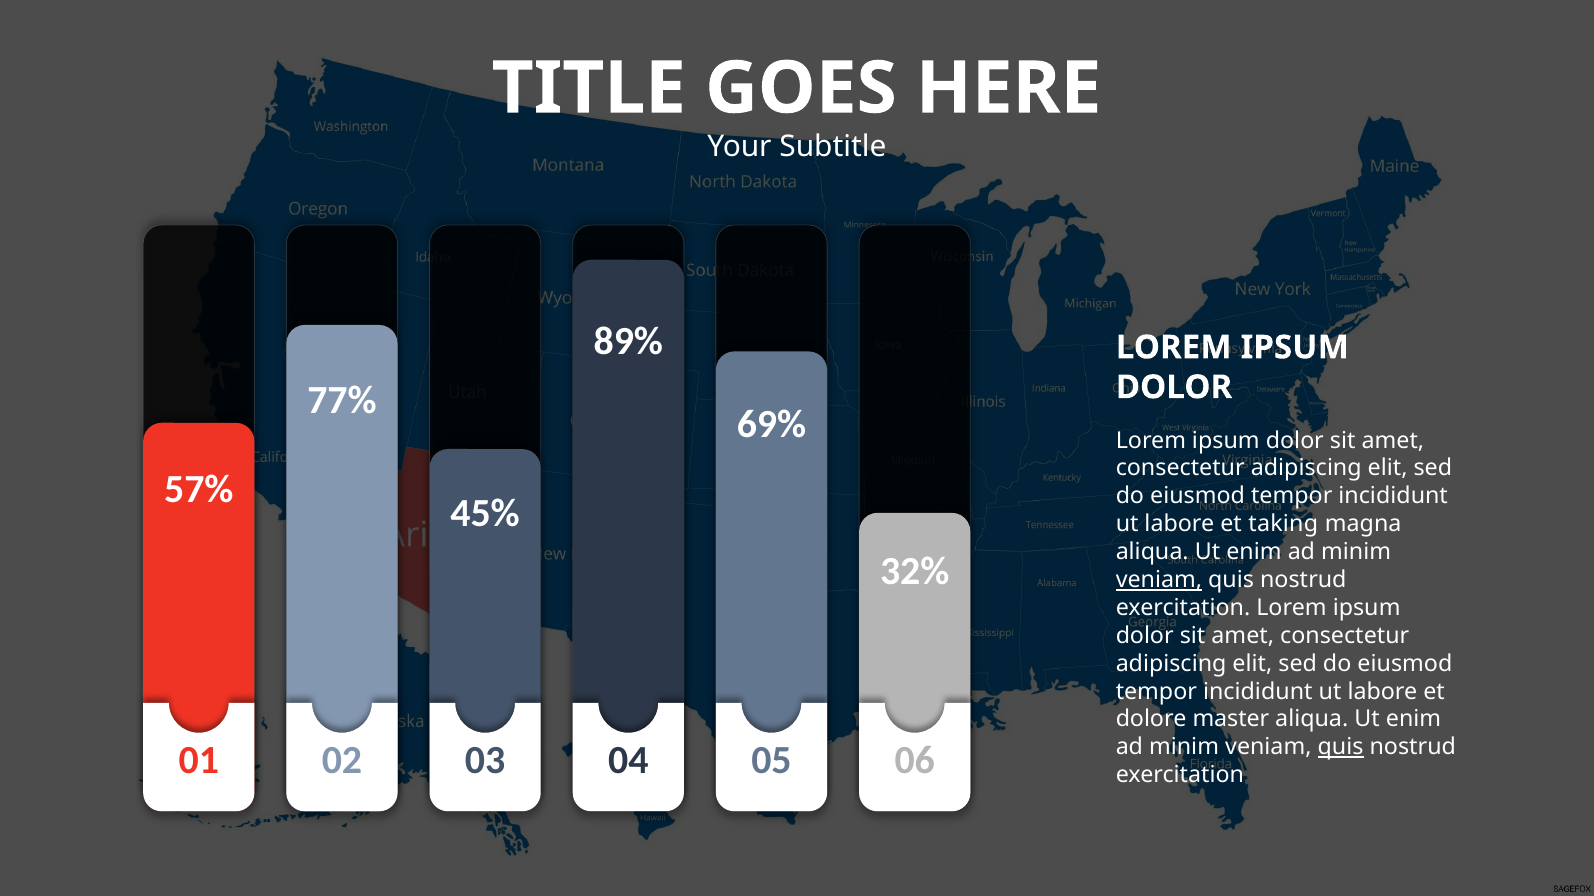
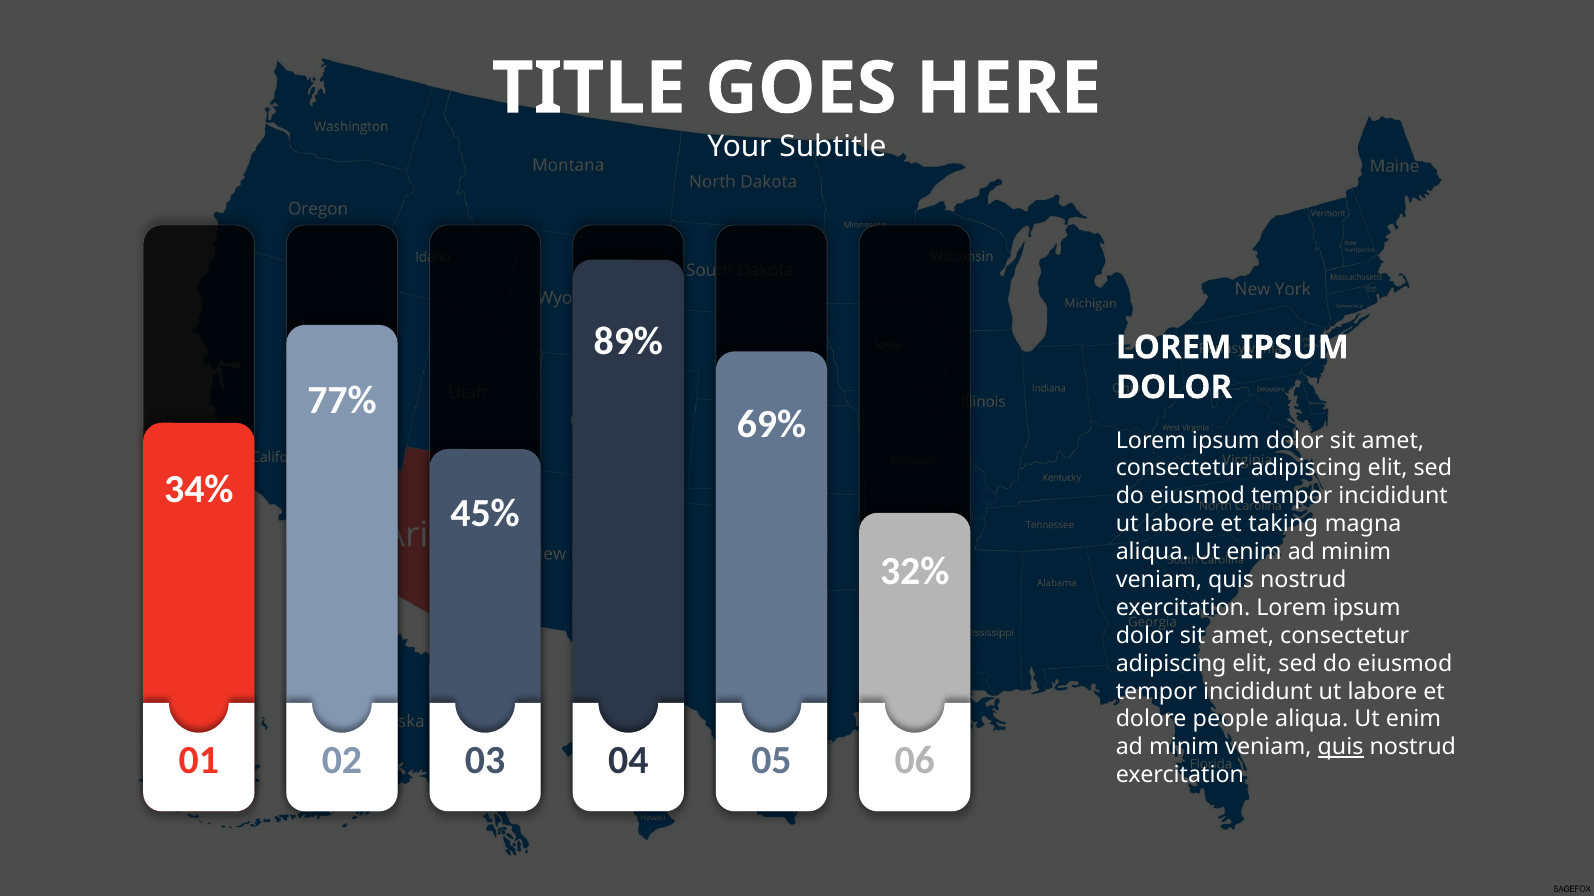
57%: 57% -> 34% (199, 490)
veniam underline: present -> none (1159, 580)
master: master -> people (1231, 720)
